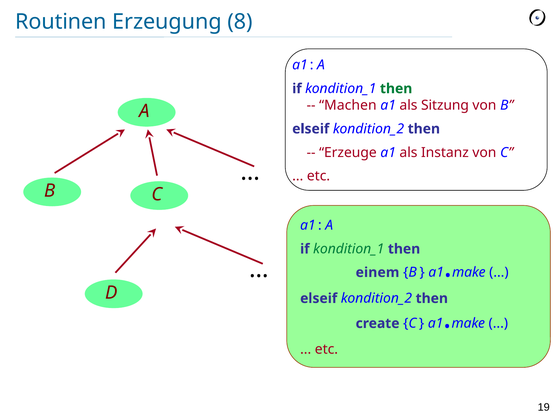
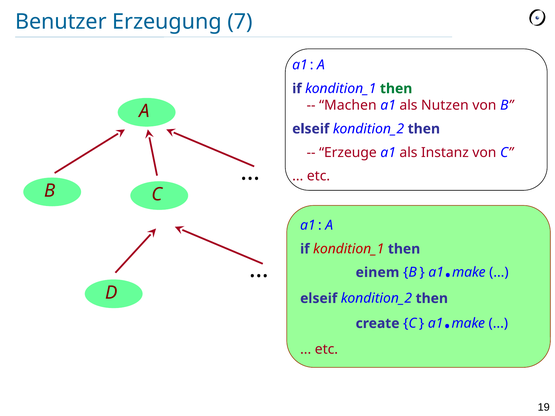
Routinen: Routinen -> Benutzer (61, 22)
8: 8 -> 7 (240, 22)
Sitzung: Sitzung -> Nutzen (445, 105)
kondition_1 colour: green -> red (349, 249)
